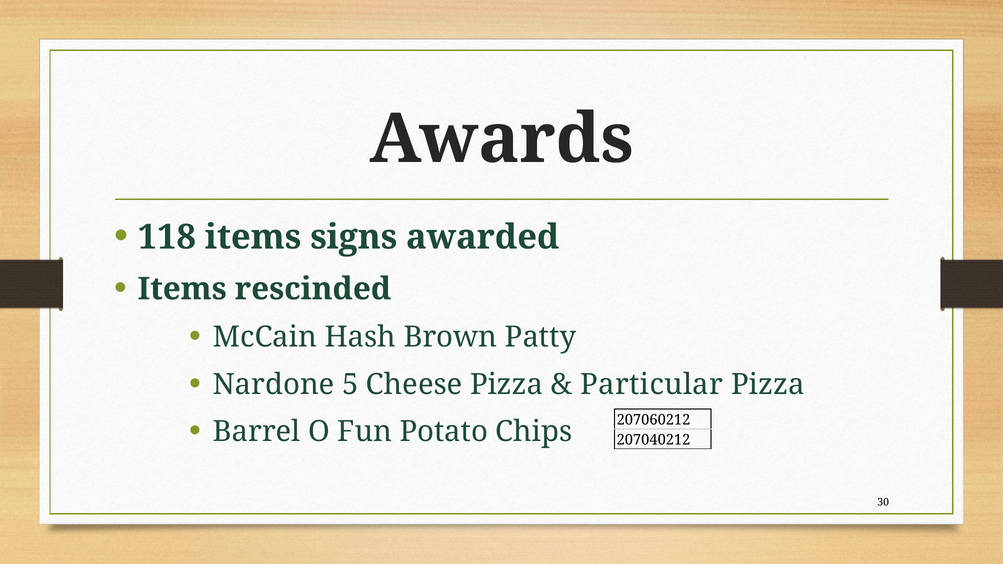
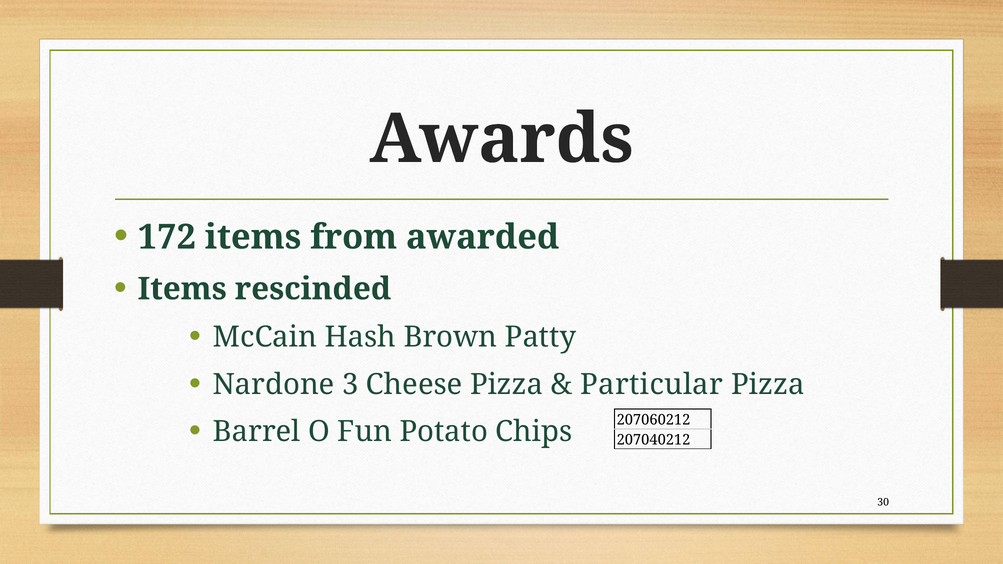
118: 118 -> 172 (167, 237)
signs: signs -> from (354, 237)
5: 5 -> 3 (350, 385)
